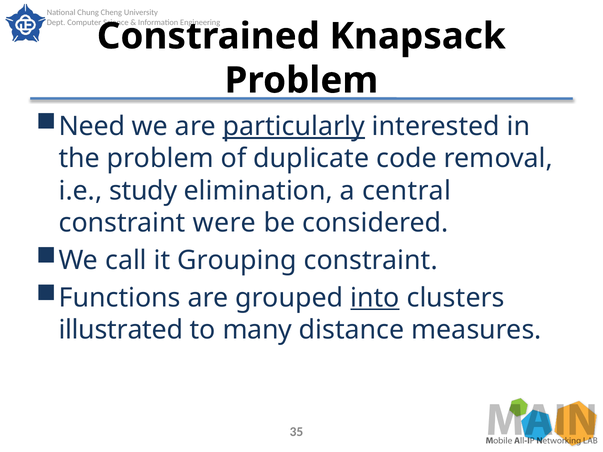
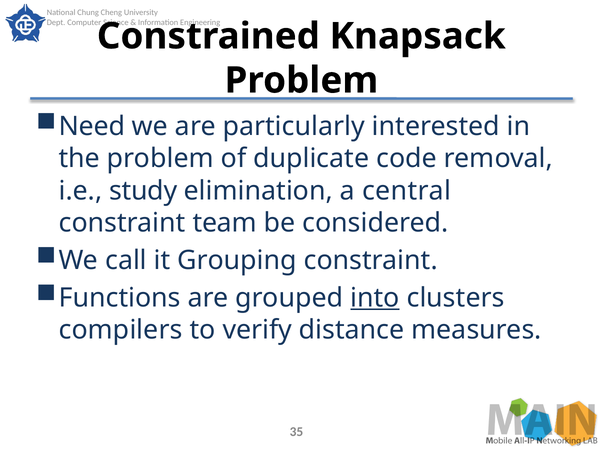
particularly underline: present -> none (294, 126)
were: were -> team (225, 223)
illustrated: illustrated -> compilers (121, 330)
many: many -> verify (257, 330)
